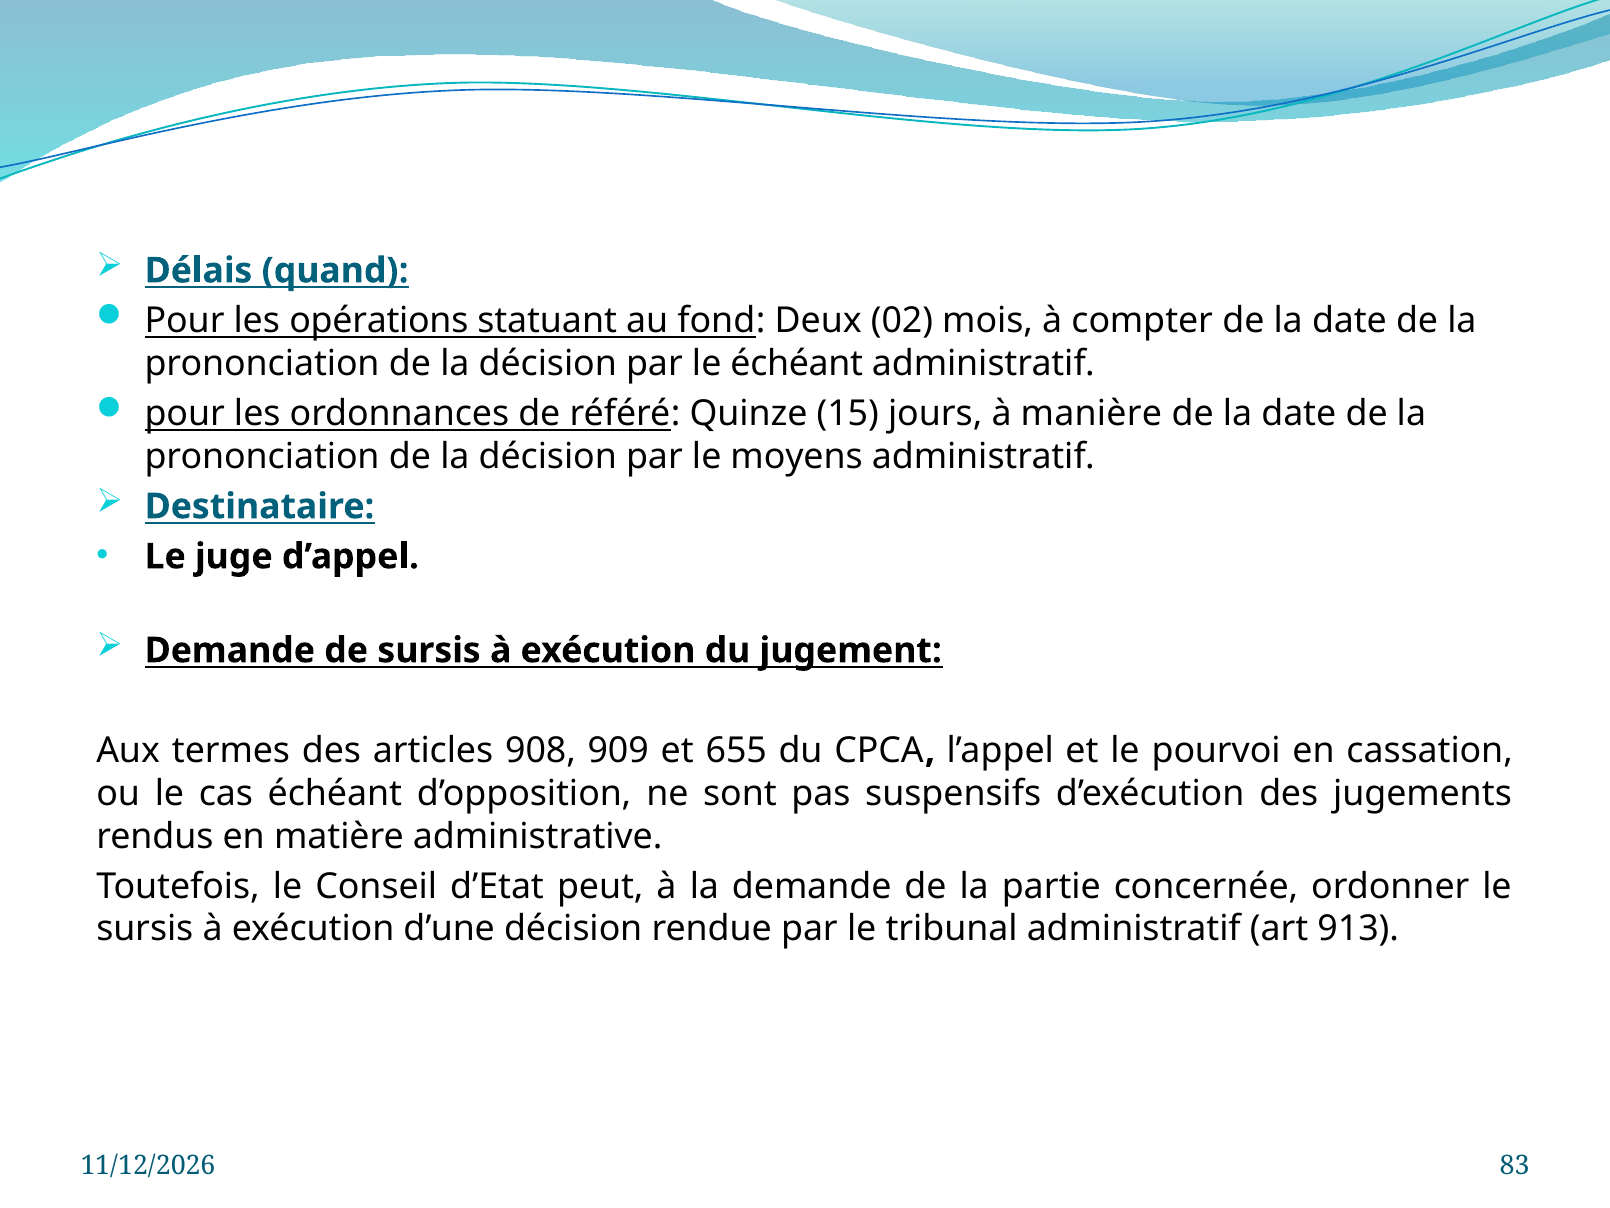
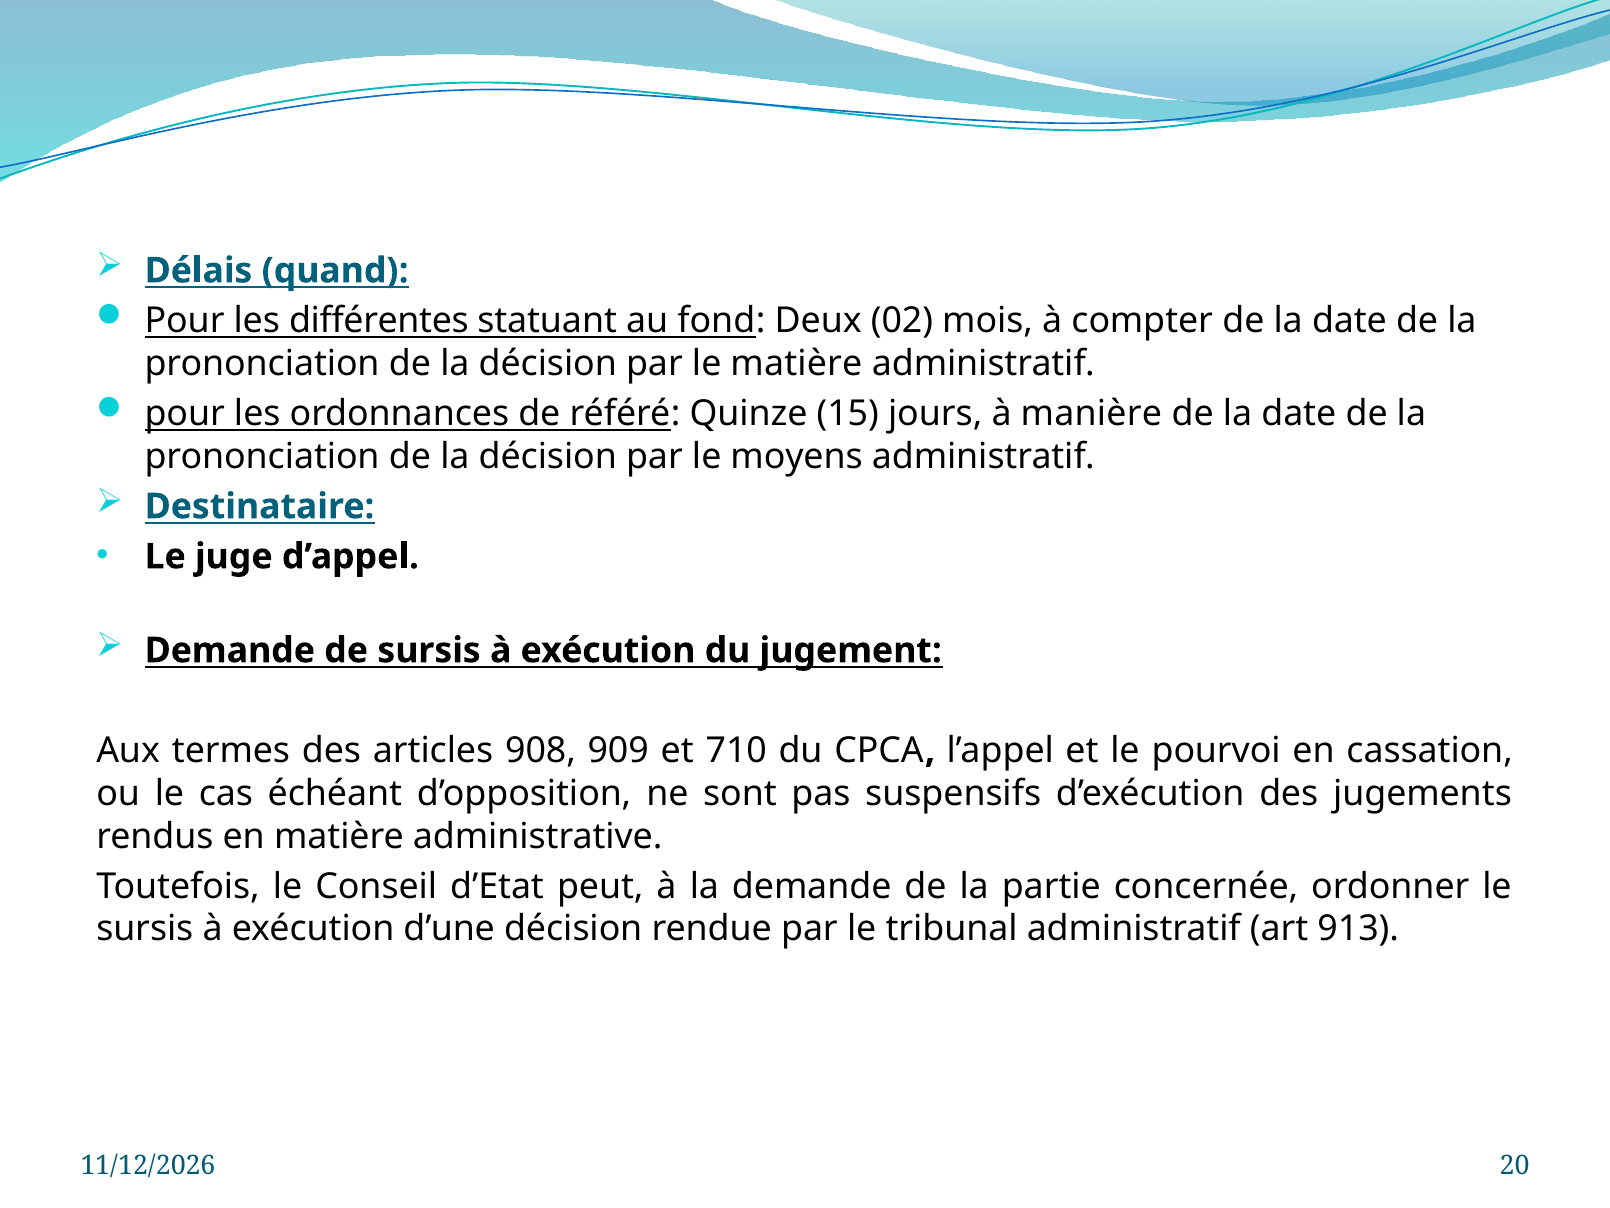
opérations: opérations -> différentes (379, 321)
le échéant: échéant -> matière (796, 363)
655: 655 -> 710 (736, 750)
83: 83 -> 20 (1515, 1165)
